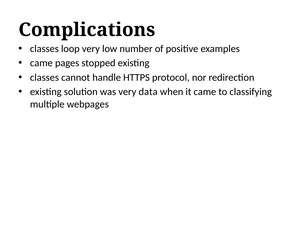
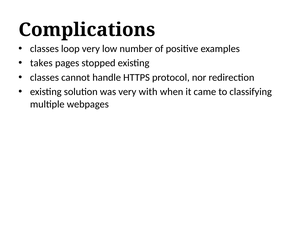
came: came -> takes (41, 63)
data: data -> with (148, 92)
